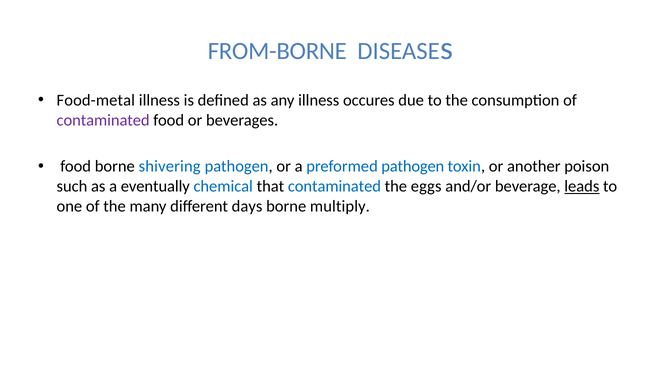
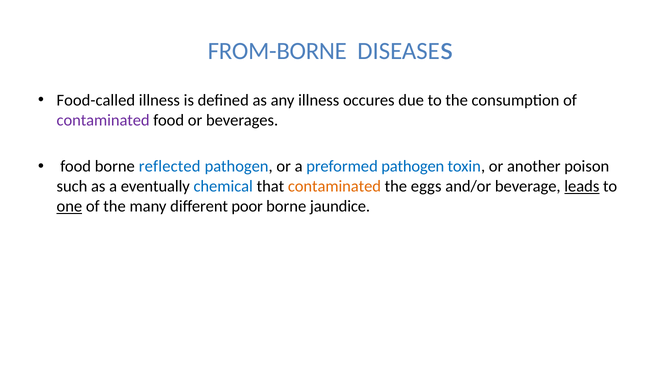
Food-metal: Food-metal -> Food-called (96, 100)
shivering: shivering -> reflected (170, 166)
contaminated colour: blue -> orange (334, 186)
one underline: none -> present (69, 206)
days: days -> poor (247, 206)
multiply: multiply -> jaundice (340, 206)
